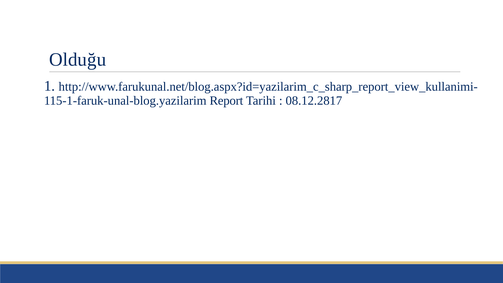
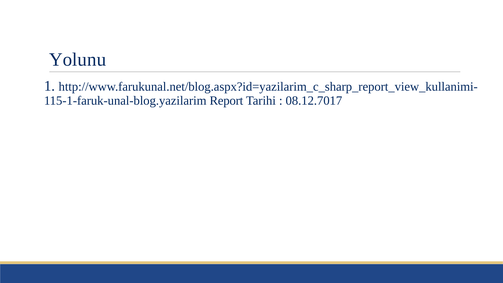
Olduğu: Olduğu -> Yolunu (78, 60)
08.12.2817: 08.12.2817 -> 08.12.7017 (314, 101)
